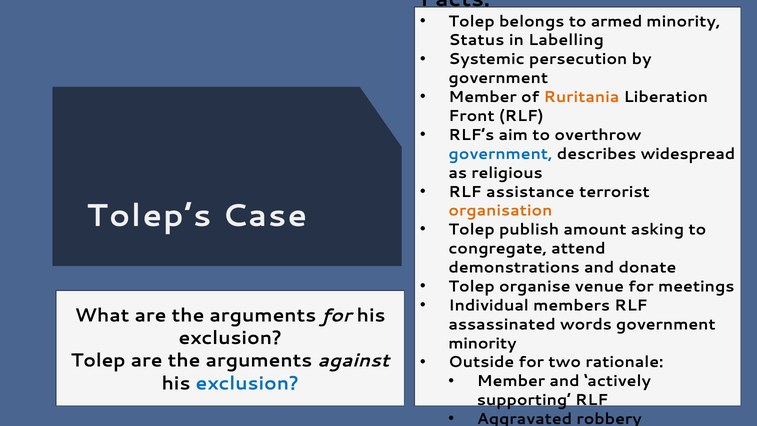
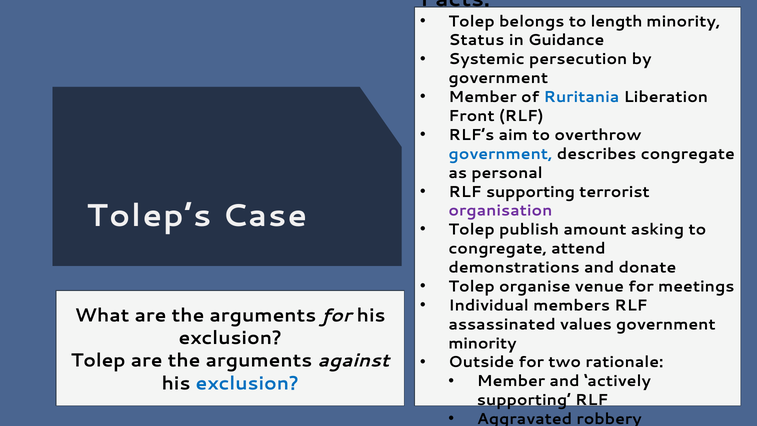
armed: armed -> length (617, 21)
Labelling: Labelling -> Guidance (566, 40)
Ruritania colour: orange -> blue (581, 97)
describes widespread: widespread -> congregate (688, 154)
religious: religious -> personal (507, 173)
RLF assistance: assistance -> supporting (531, 192)
organisation colour: orange -> purple (500, 211)
words: words -> values (586, 324)
